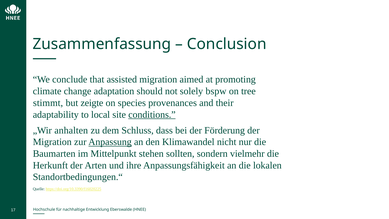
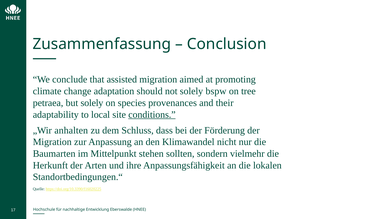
stimmt: stimmt -> petraea (48, 103)
but zeigte: zeigte -> solely (92, 103)
Anpassung underline: present -> none (110, 142)
